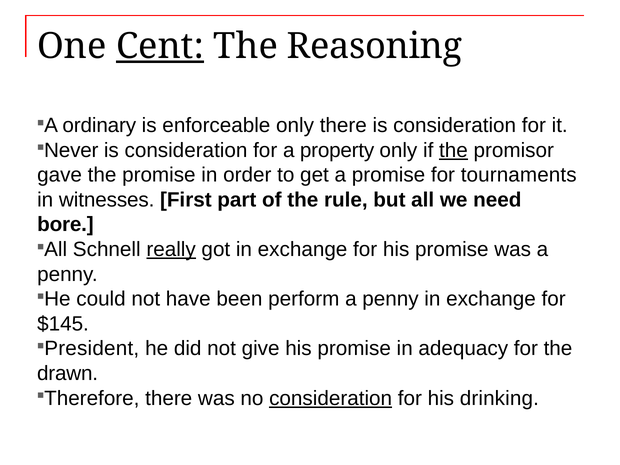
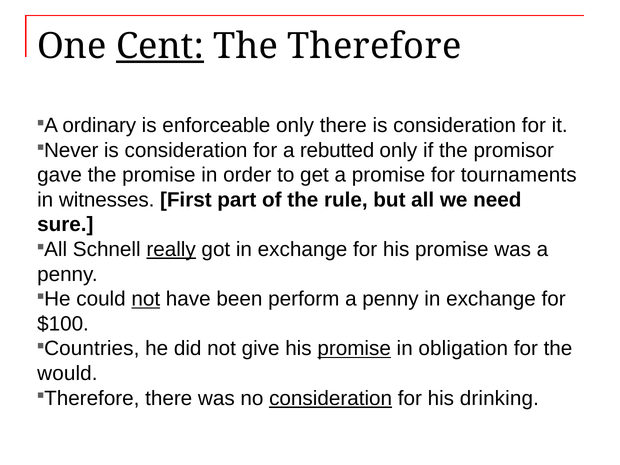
The Reasoning: Reasoning -> Therefore (374, 46)
property: property -> rebutted (337, 150)
the underline: present -> none (453, 150)
bore: bore -> sure (65, 225)
not underline: none -> present (146, 299)
$145: $145 -> $100 (63, 324)
President: President -> Countries (92, 349)
promise underline: none -> present (354, 349)
adequacy: adequacy -> obligation (463, 349)
drawn: drawn -> would (67, 373)
